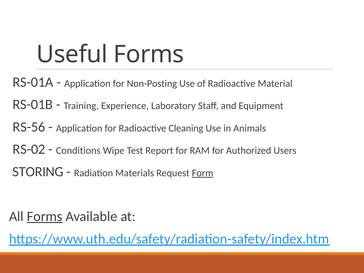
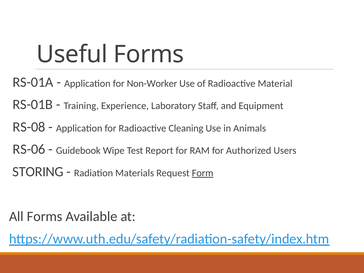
Non-Posting: Non-Posting -> Non-Worker (152, 84)
RS-56: RS-56 -> RS-08 (29, 127)
RS-02: RS-02 -> RS-06 (29, 149)
Conditions: Conditions -> Guidebook (78, 151)
Forms underline: present -> none (45, 216)
